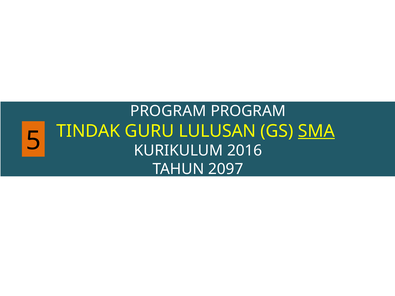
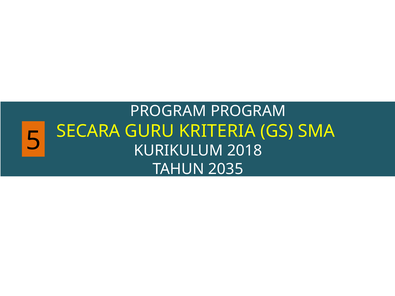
TINDAK: TINDAK -> SECARA (88, 131)
LULUSAN: LULUSAN -> KRITERIA (217, 131)
SMA underline: present -> none (316, 131)
2016: 2016 -> 2018 (245, 151)
2097: 2097 -> 2035 (226, 169)
